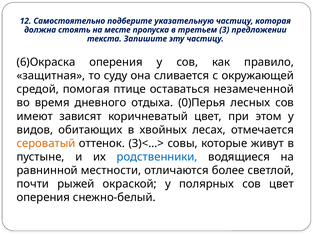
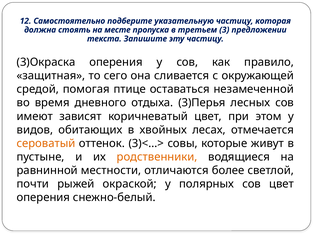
6)Окраска: 6)Окраска -> 3)Окраска (46, 62)
суду: суду -> сего (116, 76)
0)Перья: 0)Перья -> 3)Перья (202, 103)
родственники colour: blue -> orange (157, 157)
